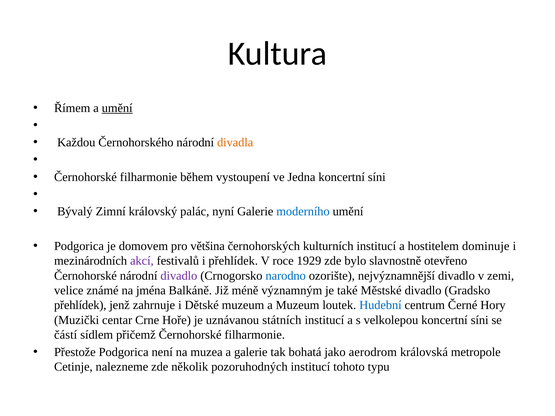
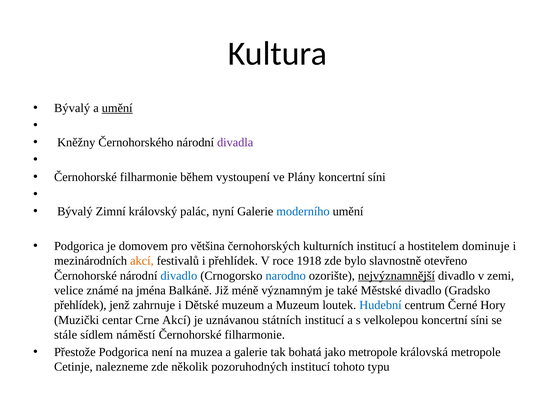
Římem: Římem -> Bývalý (72, 108)
Každou: Každou -> Kněžny (76, 143)
divadla colour: orange -> purple (235, 143)
Jedna: Jedna -> Plány (301, 177)
akcí colour: purple -> orange (142, 261)
1929: 1929 -> 1918 (309, 261)
divadlo colour: purple -> blue (179, 276)
nejvýznamnější underline: none -> present (396, 276)
Crne Hoře: Hoře -> Akcí (176, 320)
částí: částí -> stále (66, 335)
přičemž: přičemž -> náměstí (136, 335)
jako aerodrom: aerodrom -> metropole (373, 352)
